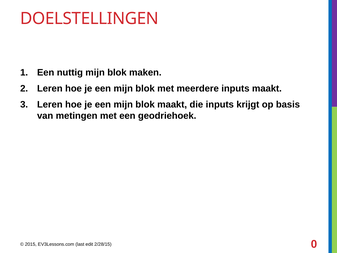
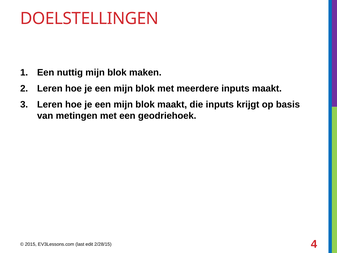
0: 0 -> 4 (314, 244)
